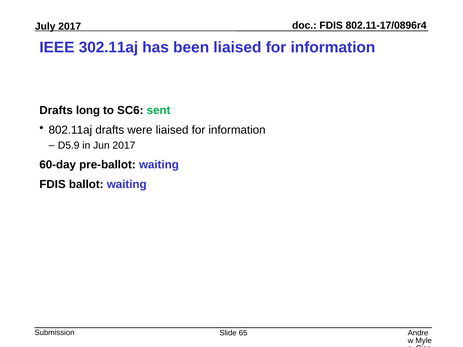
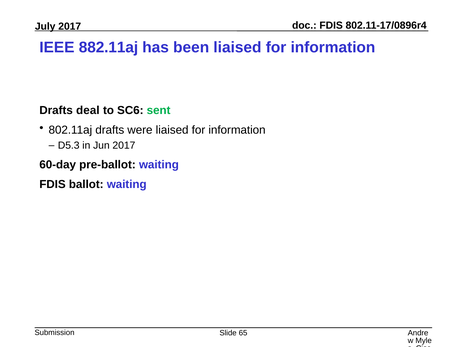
302.11aj: 302.11aj -> 882.11aj (108, 47)
long: long -> deal (88, 110)
D5.9: D5.9 -> D5.3 (69, 146)
